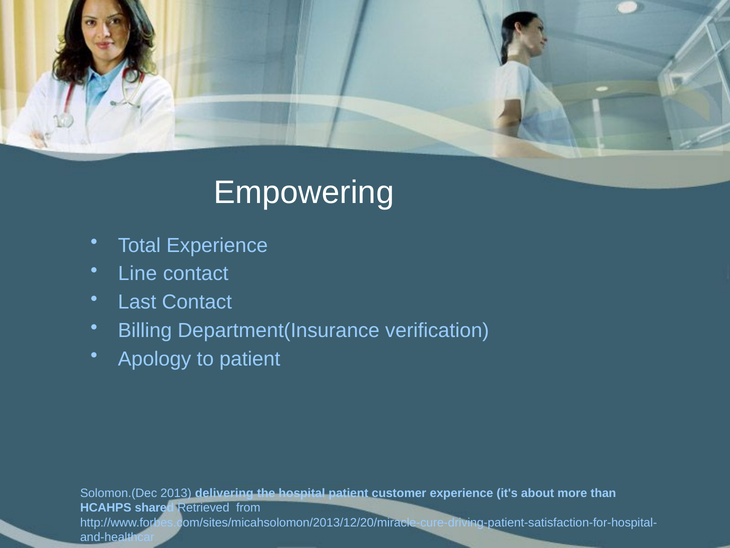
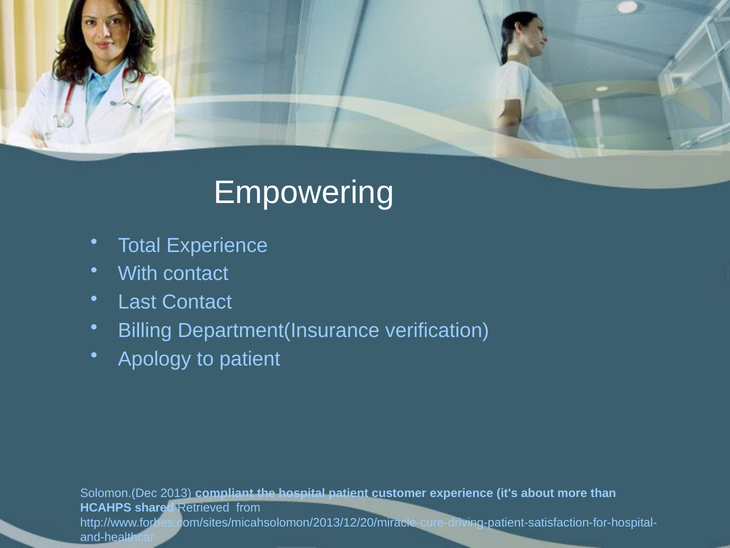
Line: Line -> With (138, 274)
delivering: delivering -> compliant (224, 493)
